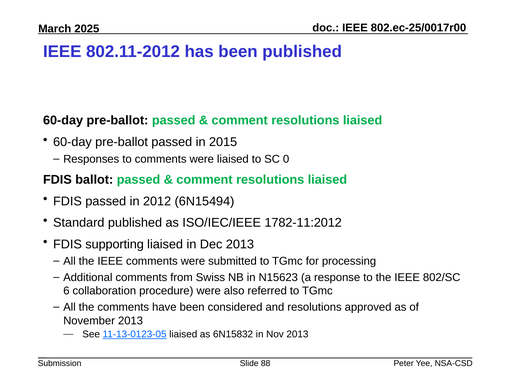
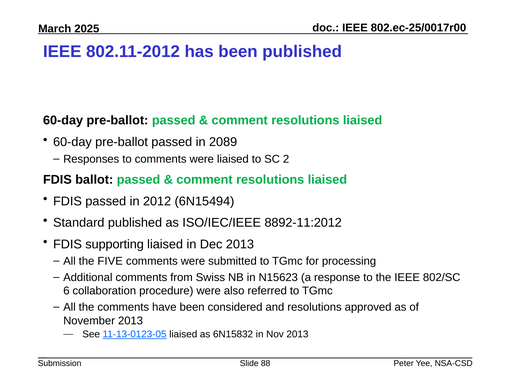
2015: 2015 -> 2089 (223, 142)
0: 0 -> 2 (286, 159)
1782-11:2012: 1782-11:2012 -> 8892-11:2012 (303, 223)
All the IEEE: IEEE -> FIVE (110, 262)
